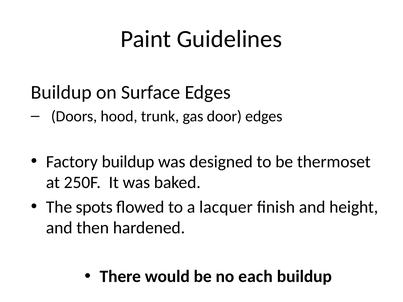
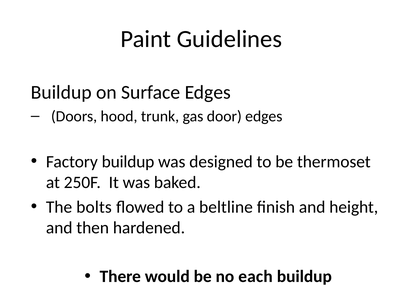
spots: spots -> bolts (94, 207)
lacquer: lacquer -> beltline (226, 207)
